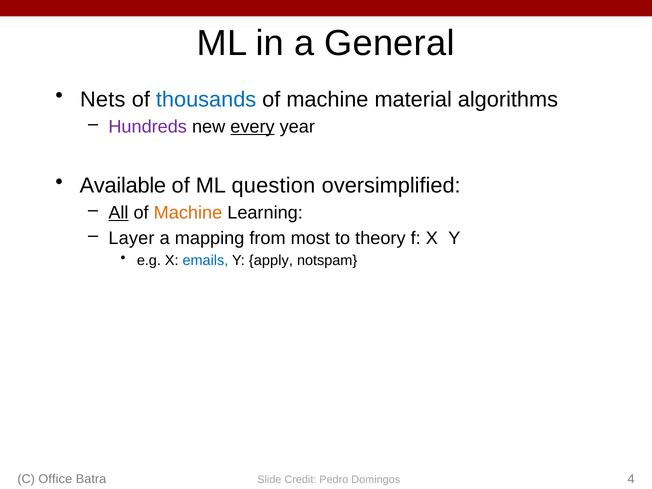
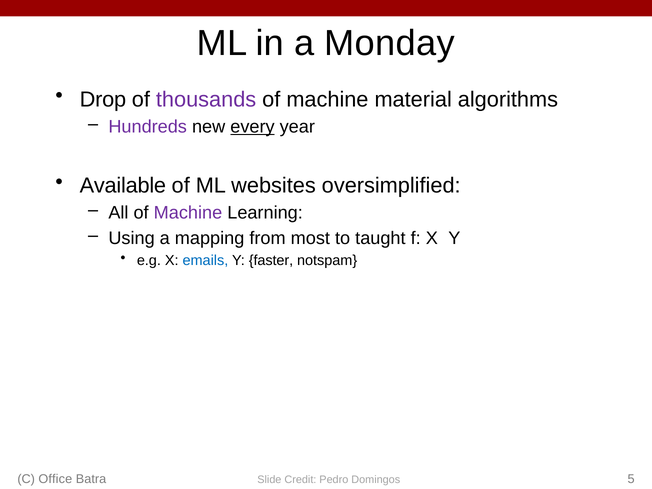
General: General -> Monday (389, 43)
Nets: Nets -> Drop (103, 99)
thousands colour: blue -> purple (206, 99)
question: question -> websites (274, 186)
All underline: present -> none (118, 213)
Machine colour: orange -> purple (188, 213)
Layer: Layer -> Using (132, 238)
theory: theory -> taught (380, 238)
apply: apply -> faster (271, 260)
4: 4 -> 5 (631, 479)
